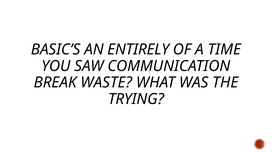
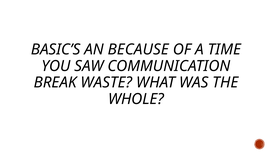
ENTIRELY: ENTIRELY -> BECAUSE (138, 49)
TRYING: TRYING -> WHOLE (136, 99)
